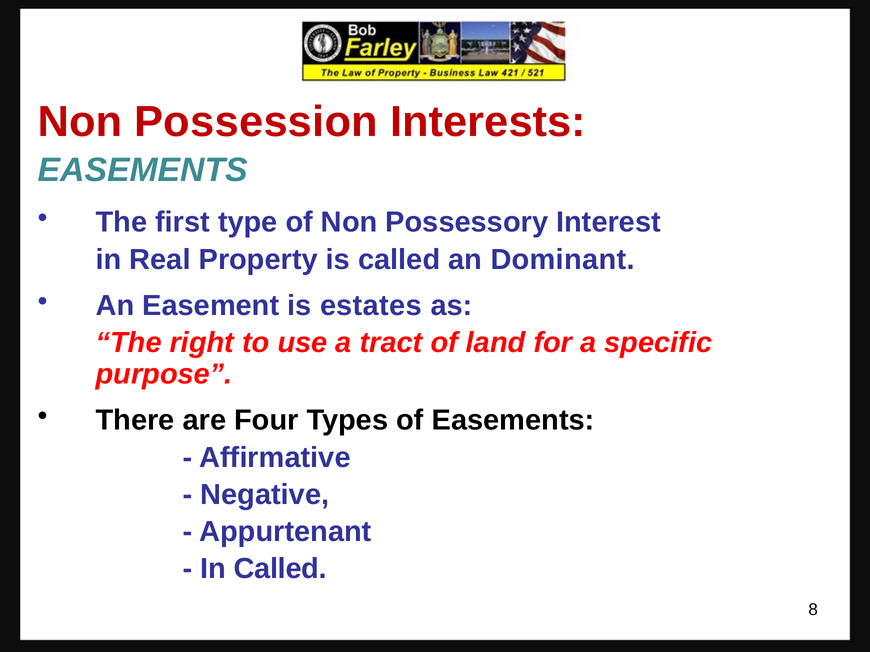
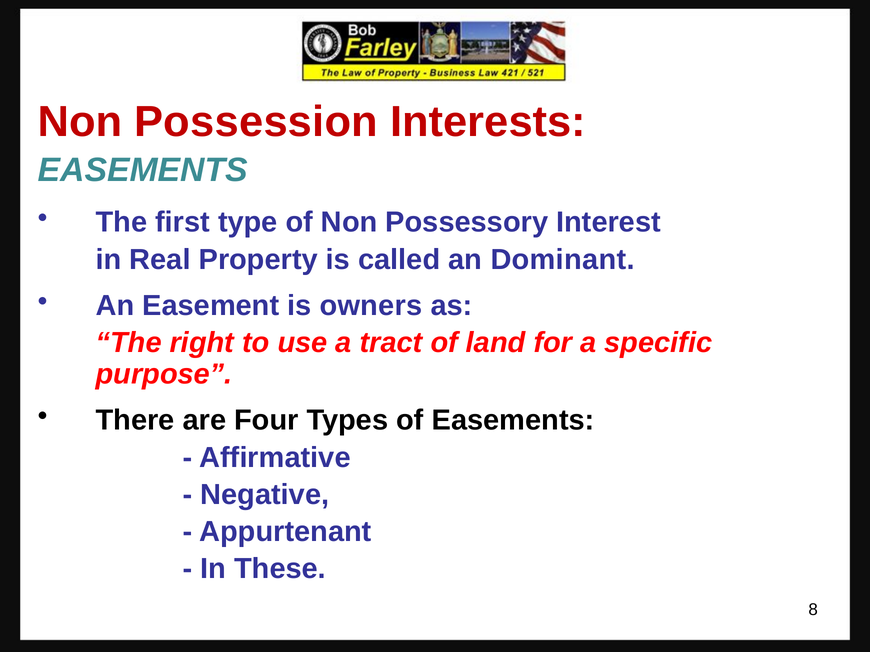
estates: estates -> owners (371, 306)
In Called: Called -> These (280, 569)
